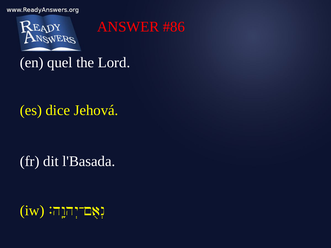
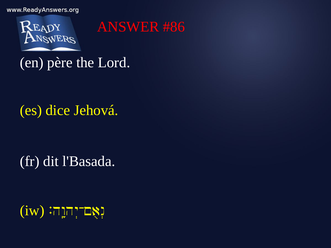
quel: quel -> père (60, 63)
